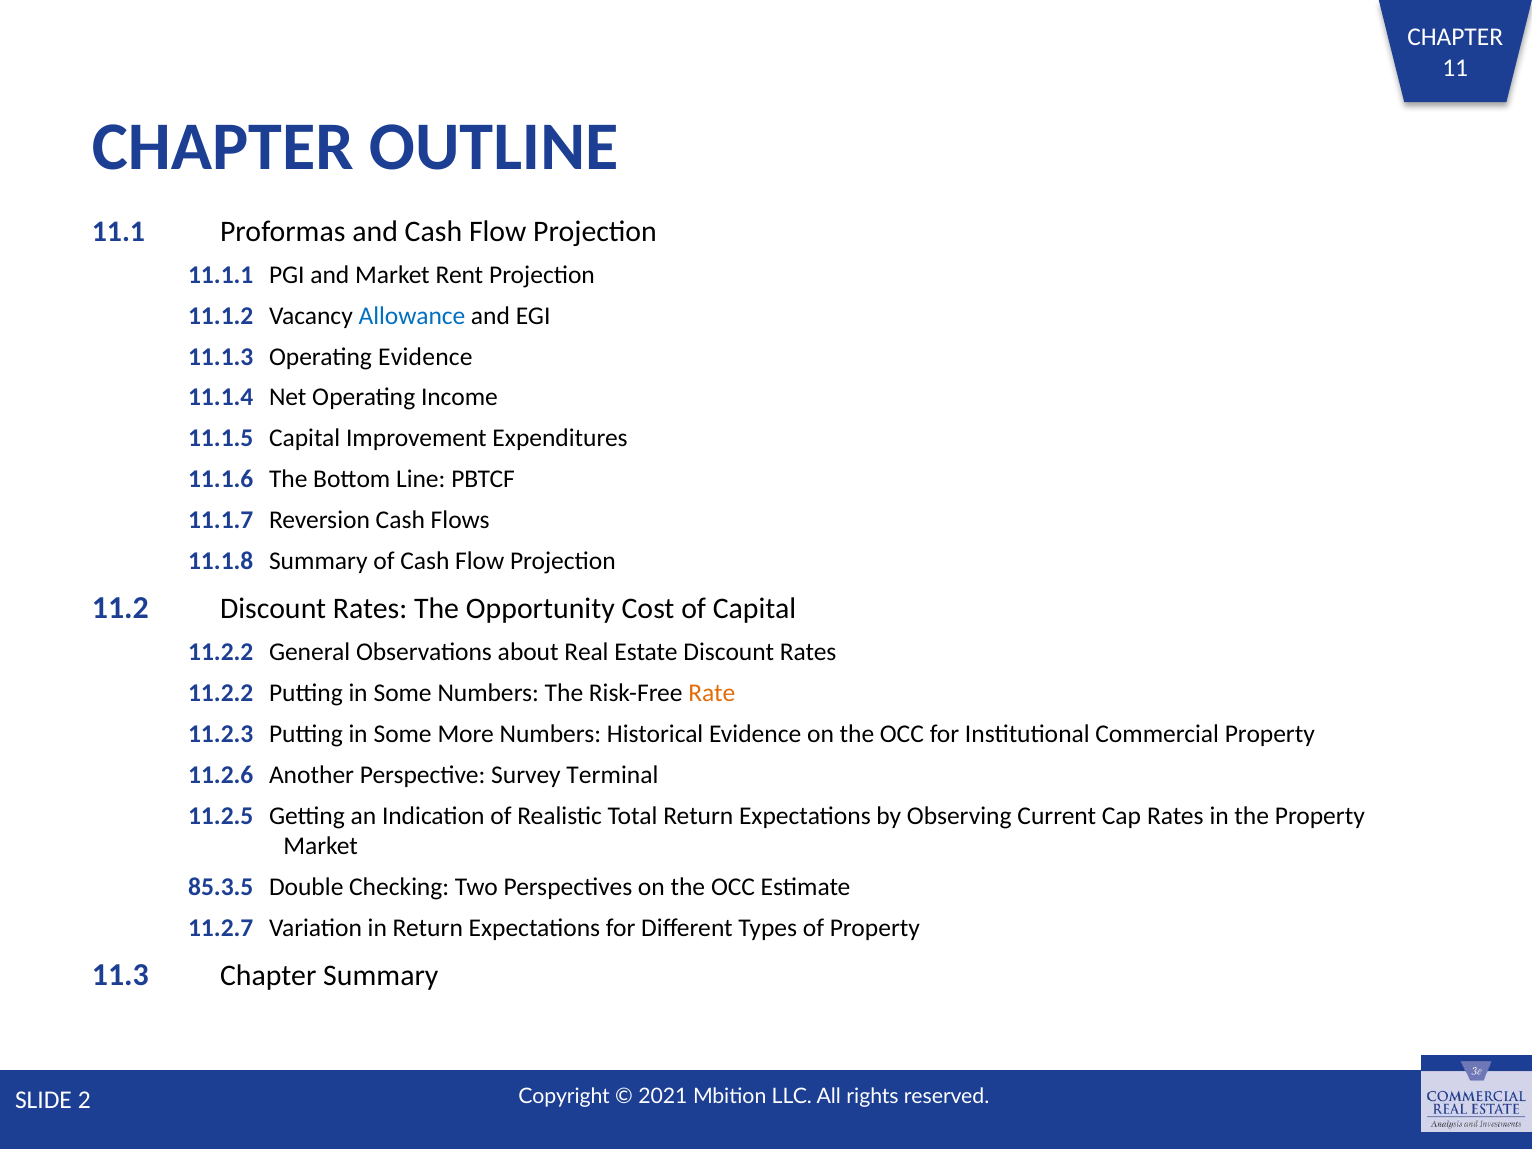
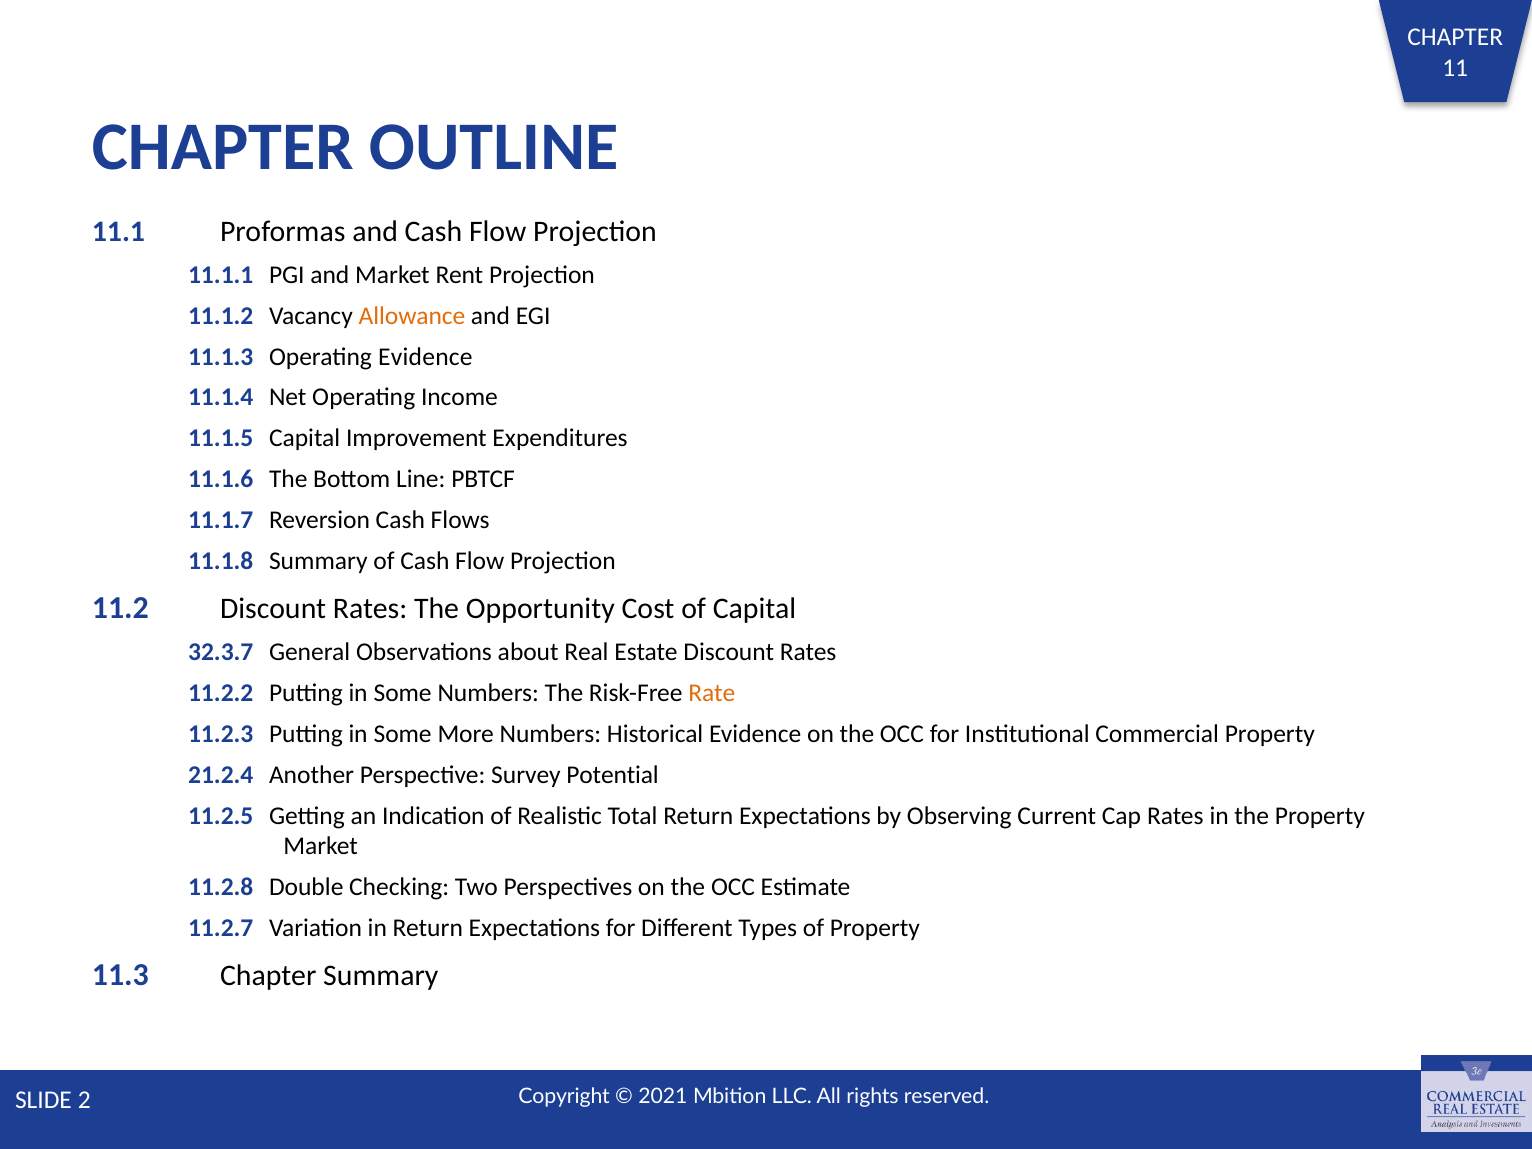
Allowance colour: blue -> orange (412, 316)
11.2.2: 11.2.2 -> 32.3.7 (221, 652)
11.2.6: 11.2.6 -> 21.2.4 (221, 775)
Terminal: Terminal -> Potential (613, 775)
85.3.5: 85.3.5 -> 11.2.8 (221, 887)
